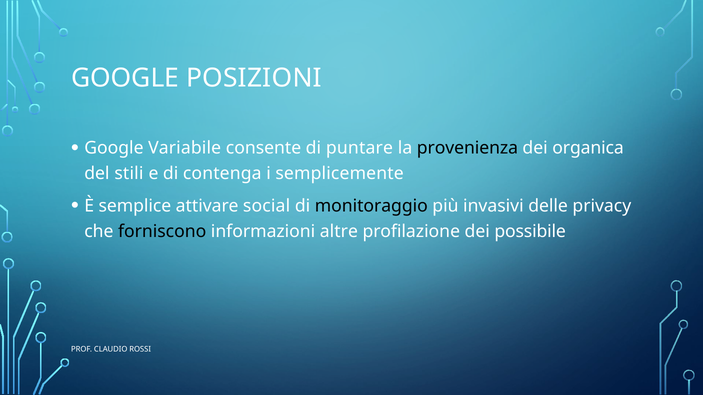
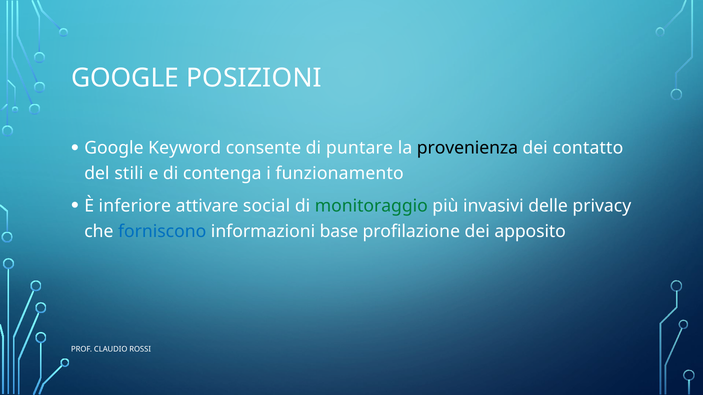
Variabile: Variabile -> Keyword (185, 148)
organica: organica -> contatto (588, 148)
semplicemente: semplicemente -> funzionamento (340, 174)
semplice: semplice -> inferiore (135, 206)
monitoraggio colour: black -> green (371, 206)
forniscono colour: black -> blue (162, 232)
altre: altre -> base (339, 232)
possibile: possibile -> apposito (530, 232)
